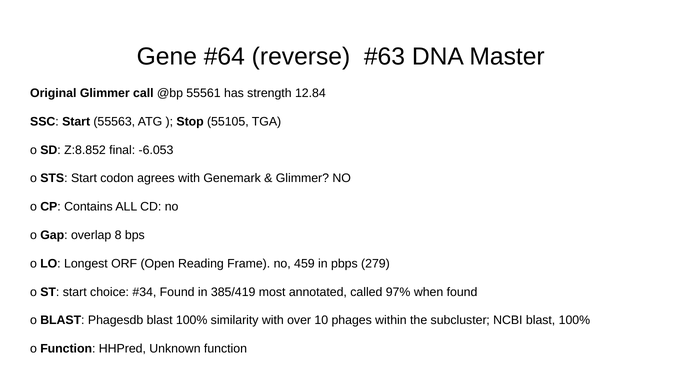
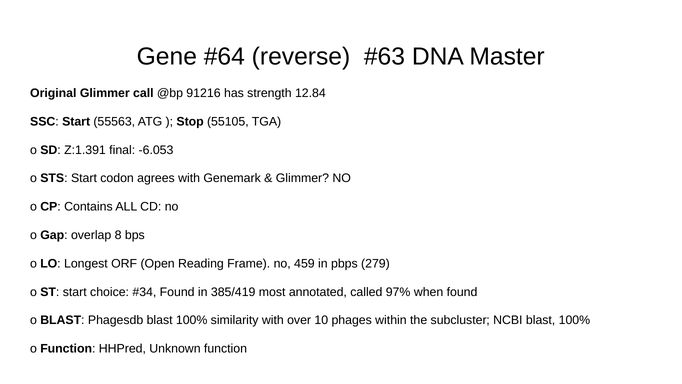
55561: 55561 -> 91216 (204, 93)
Z:8.852: Z:8.852 -> Z:1.391 (85, 150)
